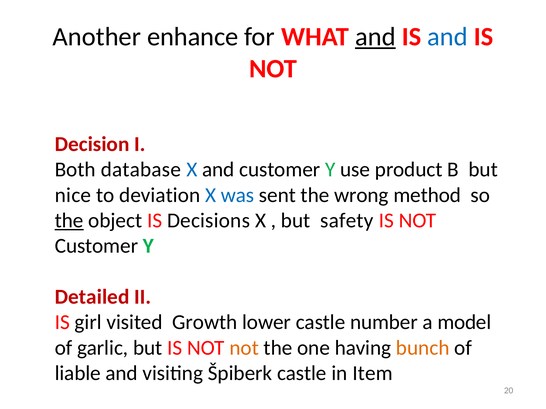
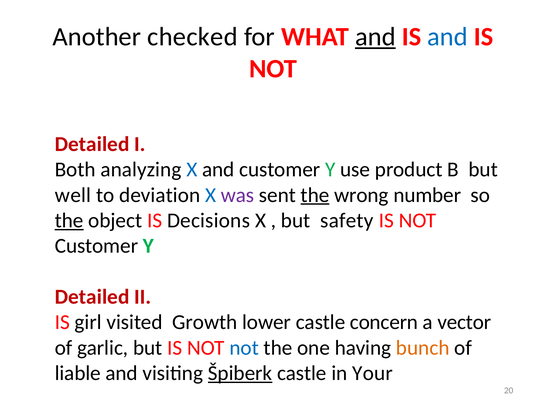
enhance: enhance -> checked (192, 37)
Decision: Decision -> Detailed (92, 144)
database: database -> analyzing (141, 170)
nice: nice -> well (73, 195)
was colour: blue -> purple (237, 195)
the underline: none -> present (315, 195)
method: method -> number (427, 195)
number: number -> concern (384, 323)
model: model -> vector (464, 323)
not colour: orange -> blue (244, 348)
Špiberk underline: none -> present (240, 374)
Item: Item -> Your (373, 374)
